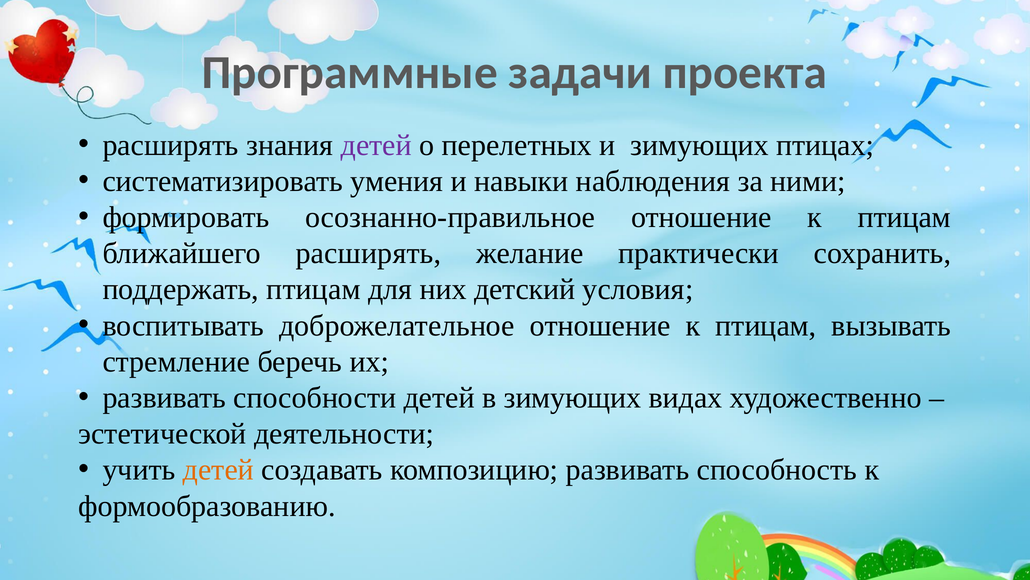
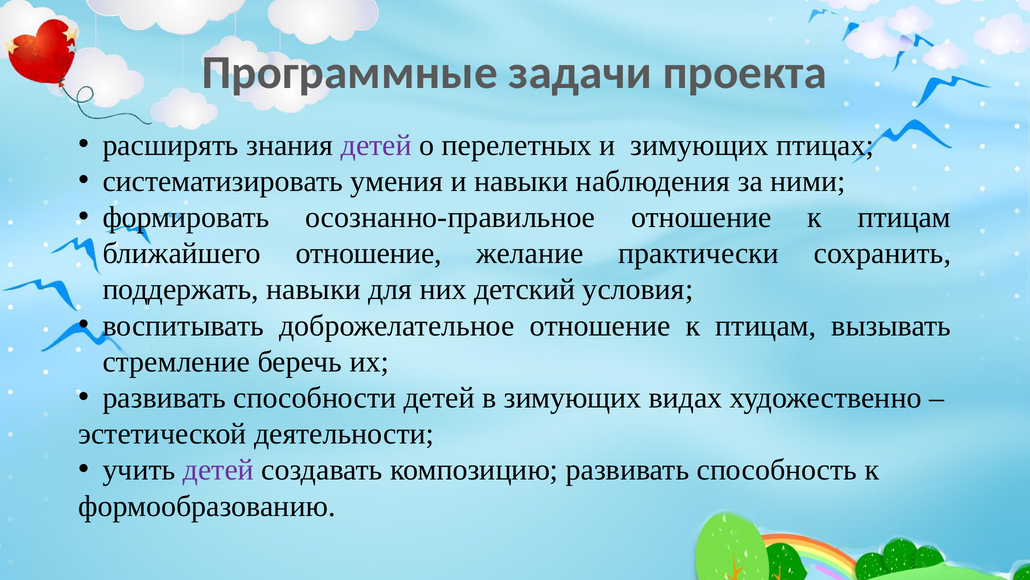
ближайшего расширять: расширять -> отношение (369, 253)
поддержать птицам: птицам -> навыки (314, 289)
детей colour: orange -> purple (218, 470)
